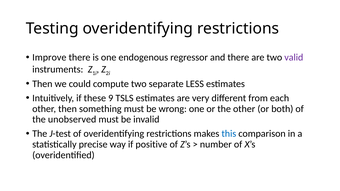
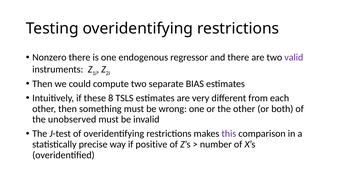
Improve: Improve -> Nonzero (49, 57)
LESS: LESS -> BIAS (195, 84)
9: 9 -> 8 (111, 98)
this colour: blue -> purple (229, 134)
